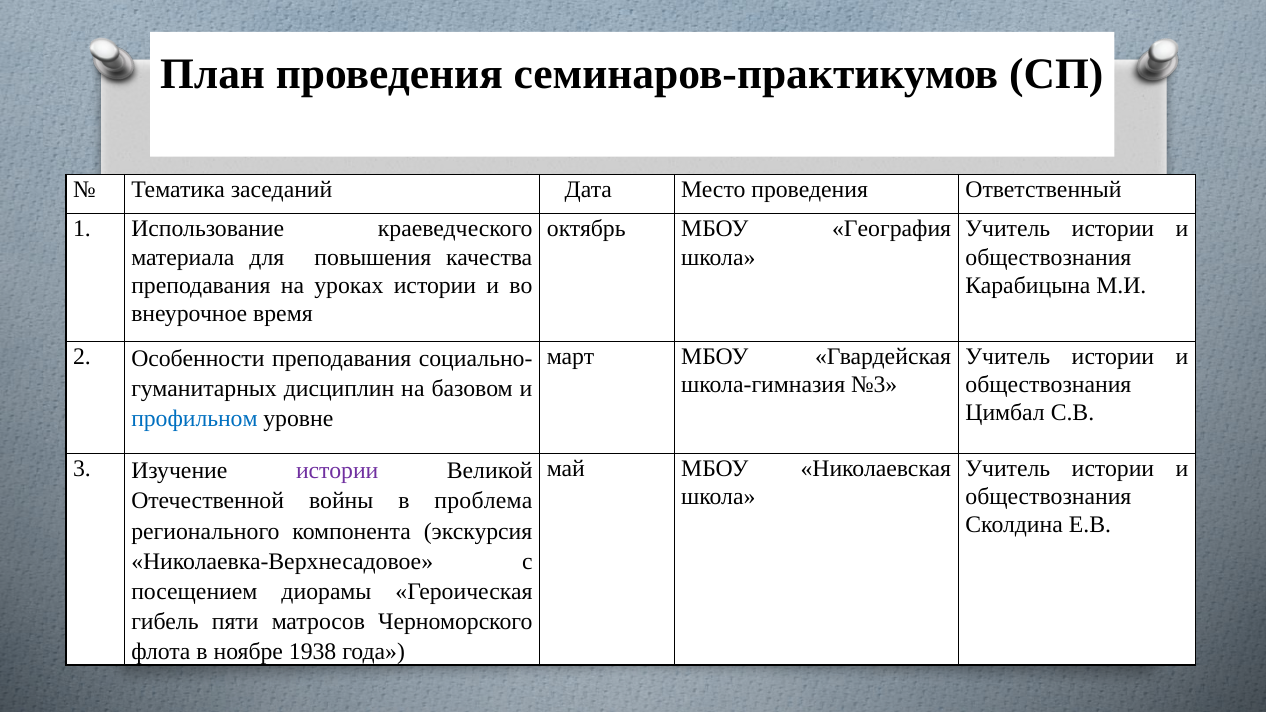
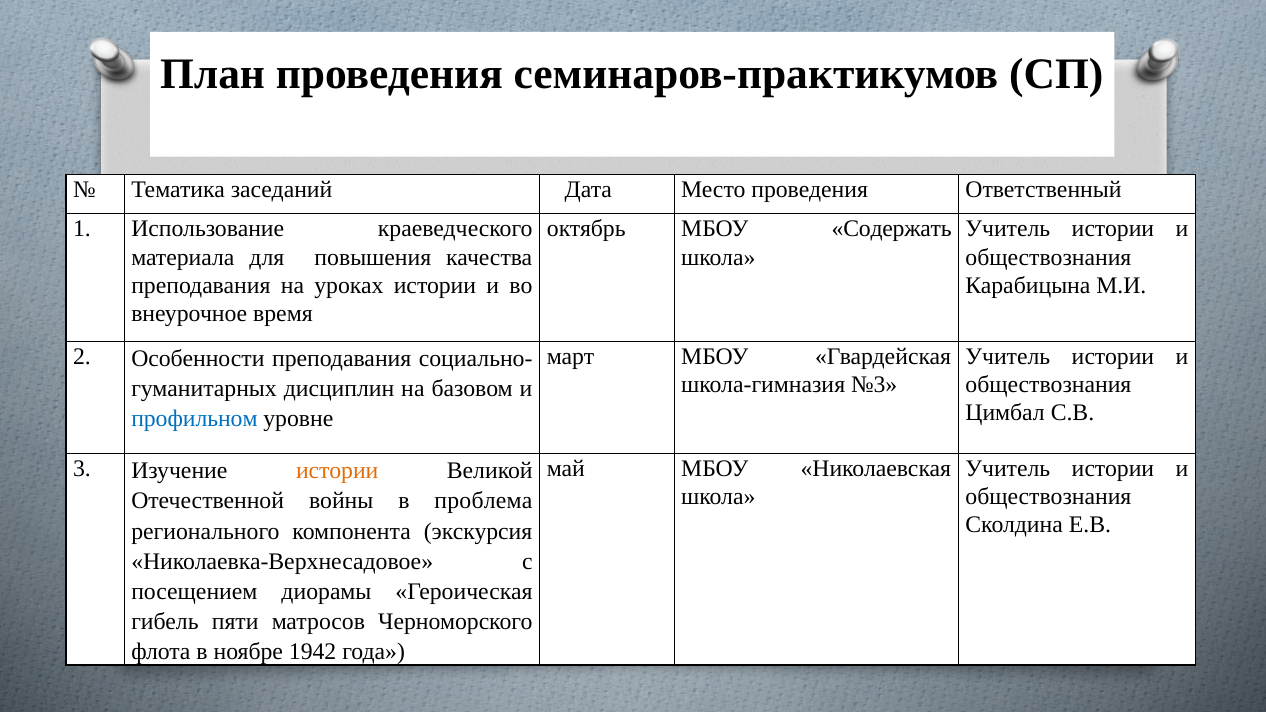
География: География -> Содержать (892, 229)
истории colour: purple -> orange (337, 471)
1938: 1938 -> 1942 (313, 652)
